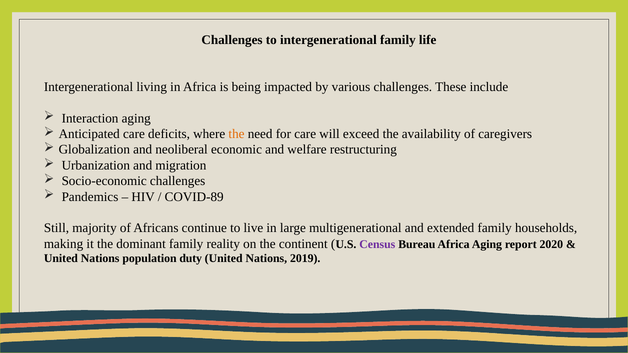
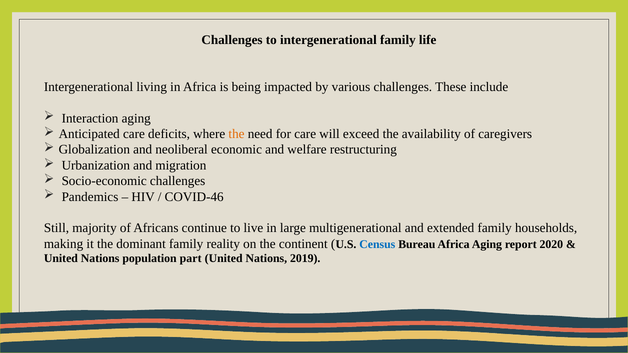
COVID-89: COVID-89 -> COVID-46 (194, 197)
Census colour: purple -> blue (377, 244)
duty: duty -> part (191, 259)
